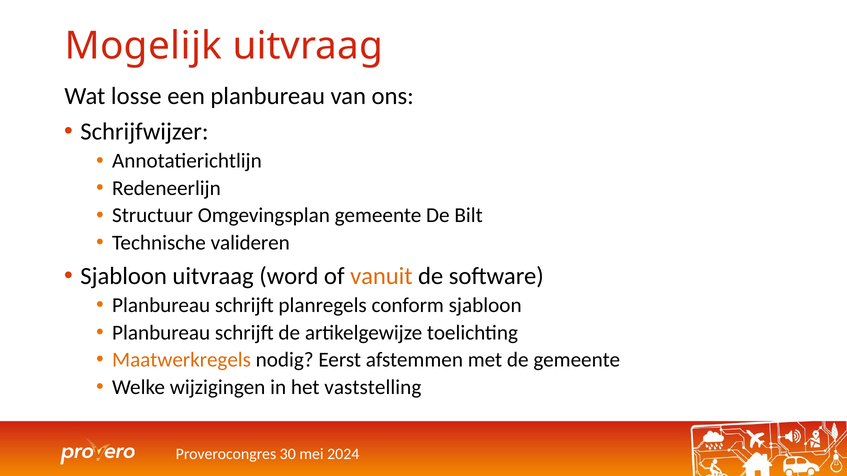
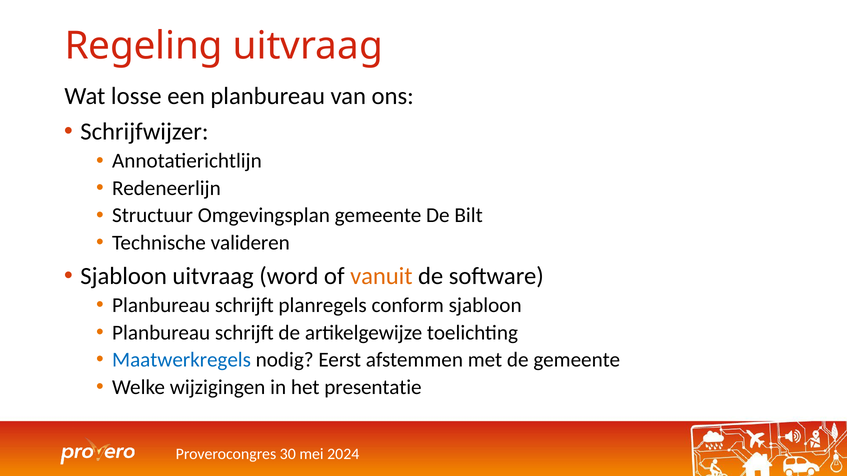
Mogelijk: Mogelijk -> Regeling (144, 46)
Maatwerkregels colour: orange -> blue (182, 360)
vaststelling: vaststelling -> presentatie (373, 387)
